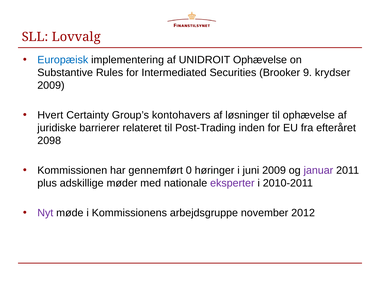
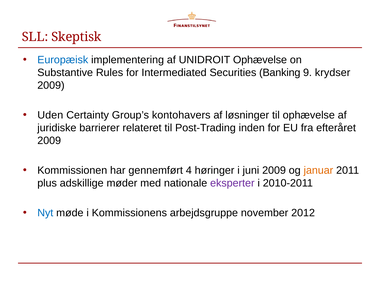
Lovvalg: Lovvalg -> Skeptisk (76, 37)
Brooker: Brooker -> Banking (280, 73)
Hvert: Hvert -> Uden (50, 115)
2098: 2098 -> 2009 (49, 141)
0: 0 -> 4 (189, 171)
januar colour: purple -> orange (318, 171)
Nyt colour: purple -> blue (45, 213)
